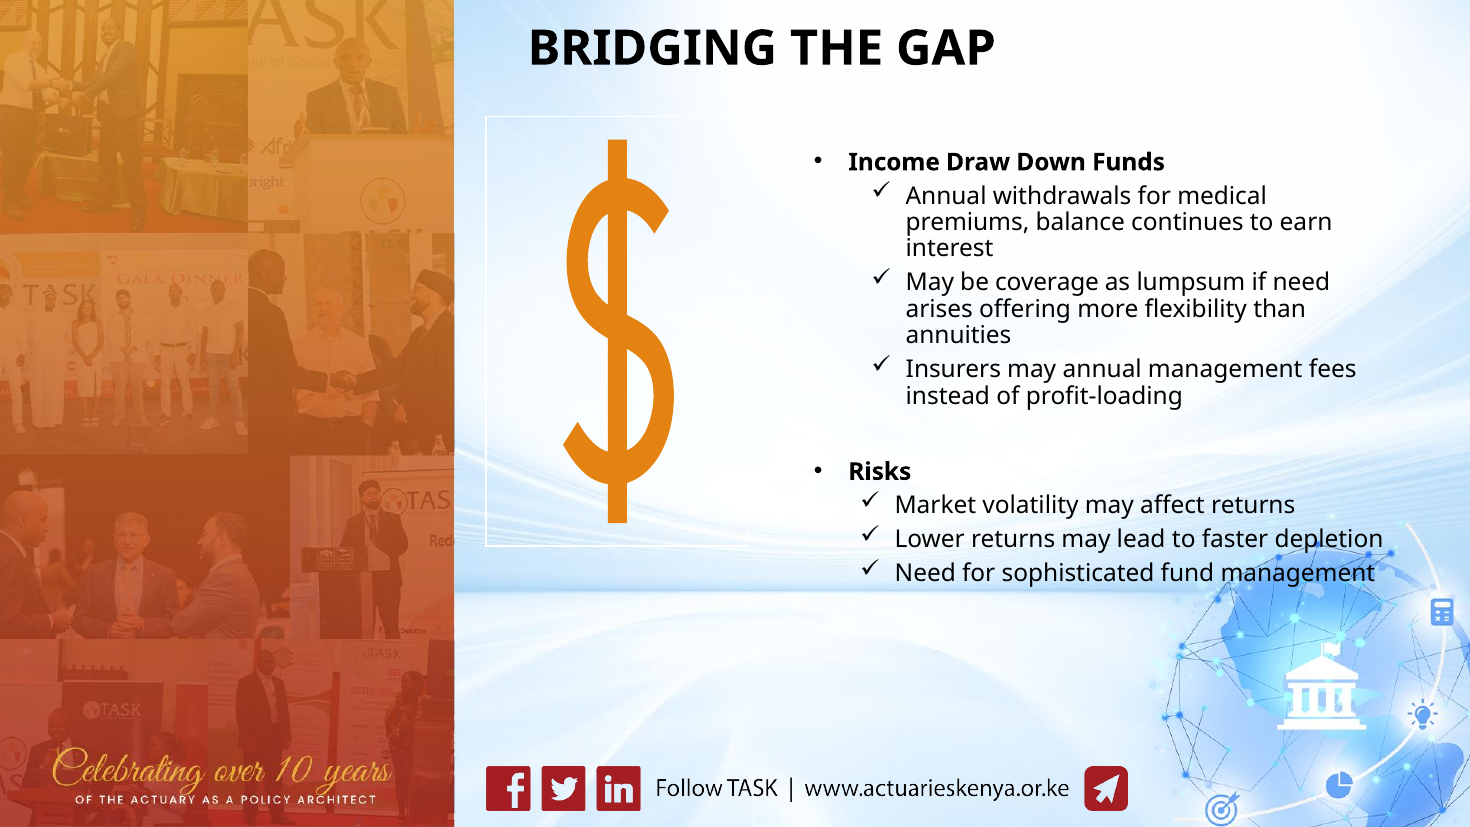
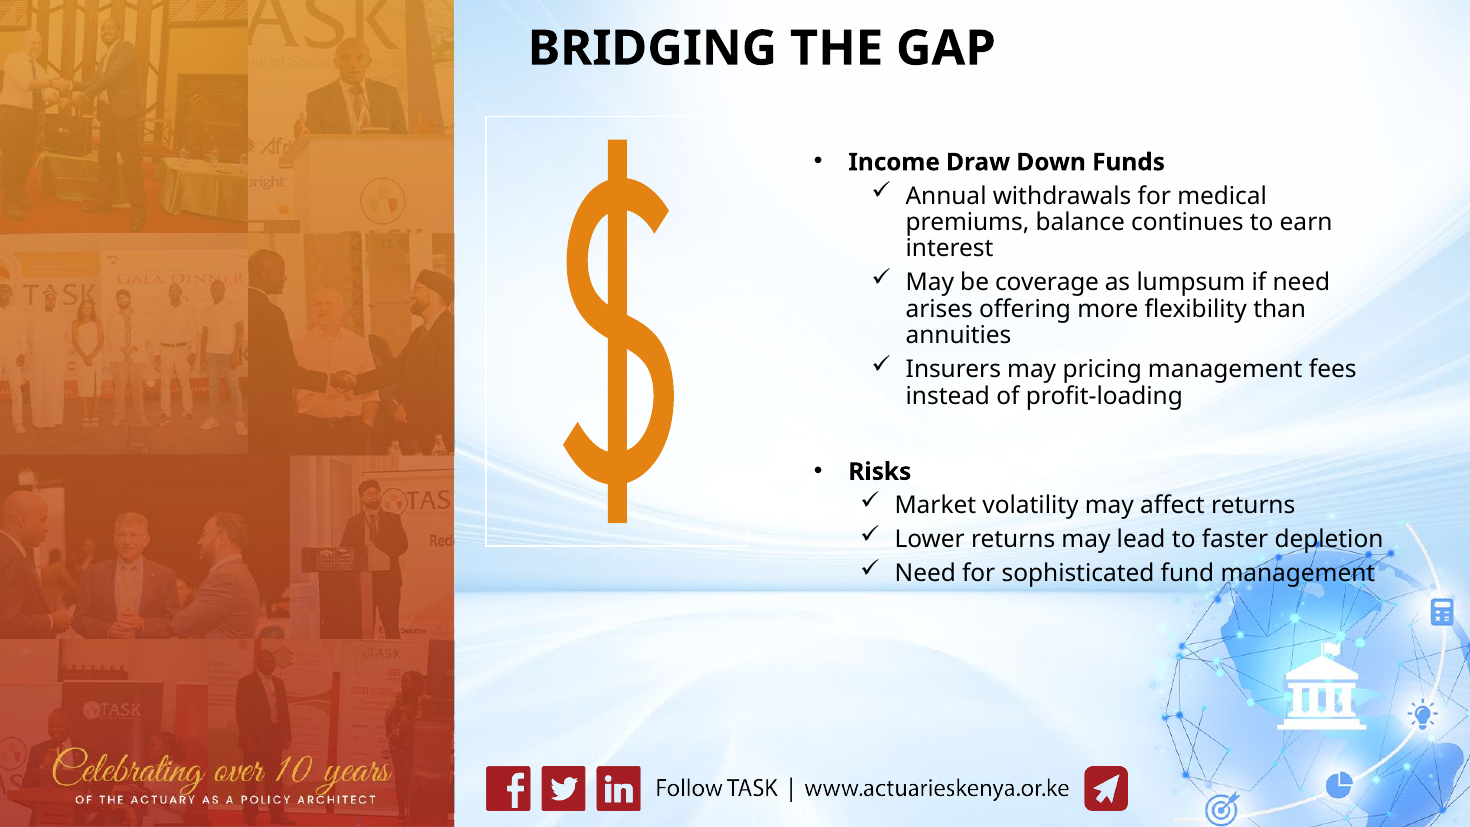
may annual: annual -> pricing (1102, 370)
